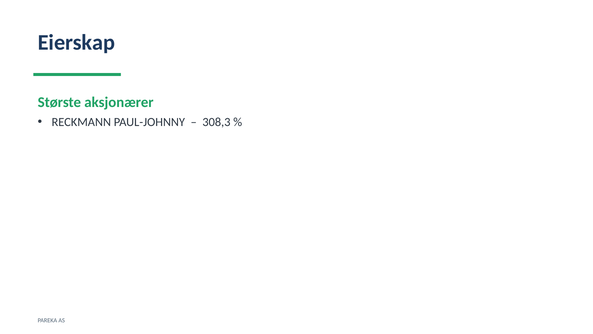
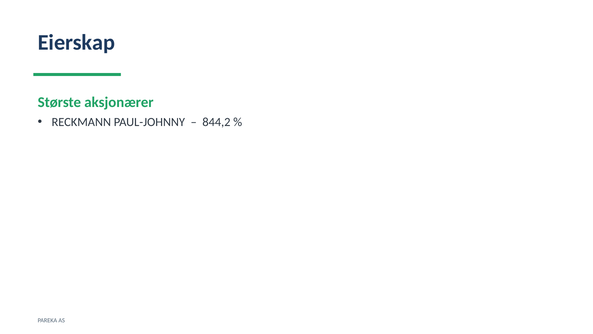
308,3: 308,3 -> 844,2 (216, 122)
